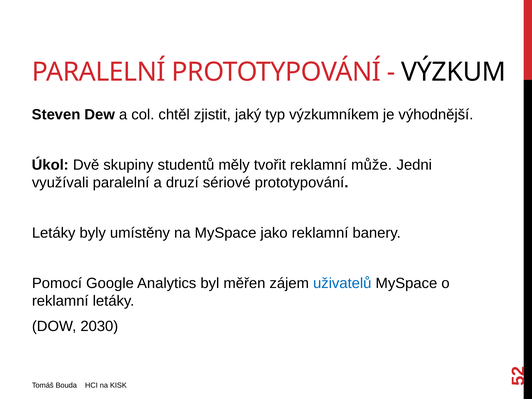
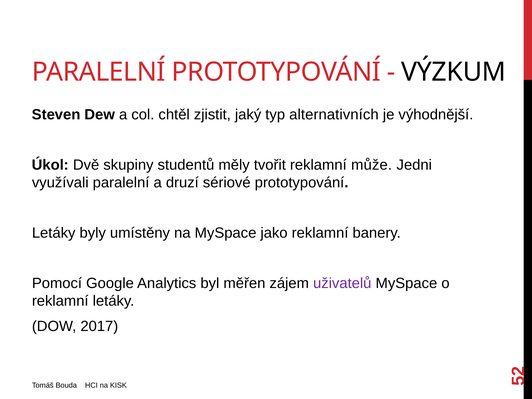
výzkumníkem: výzkumníkem -> alternativních (334, 115)
uživatelů colour: blue -> purple (342, 283)
2030: 2030 -> 2017 (99, 326)
